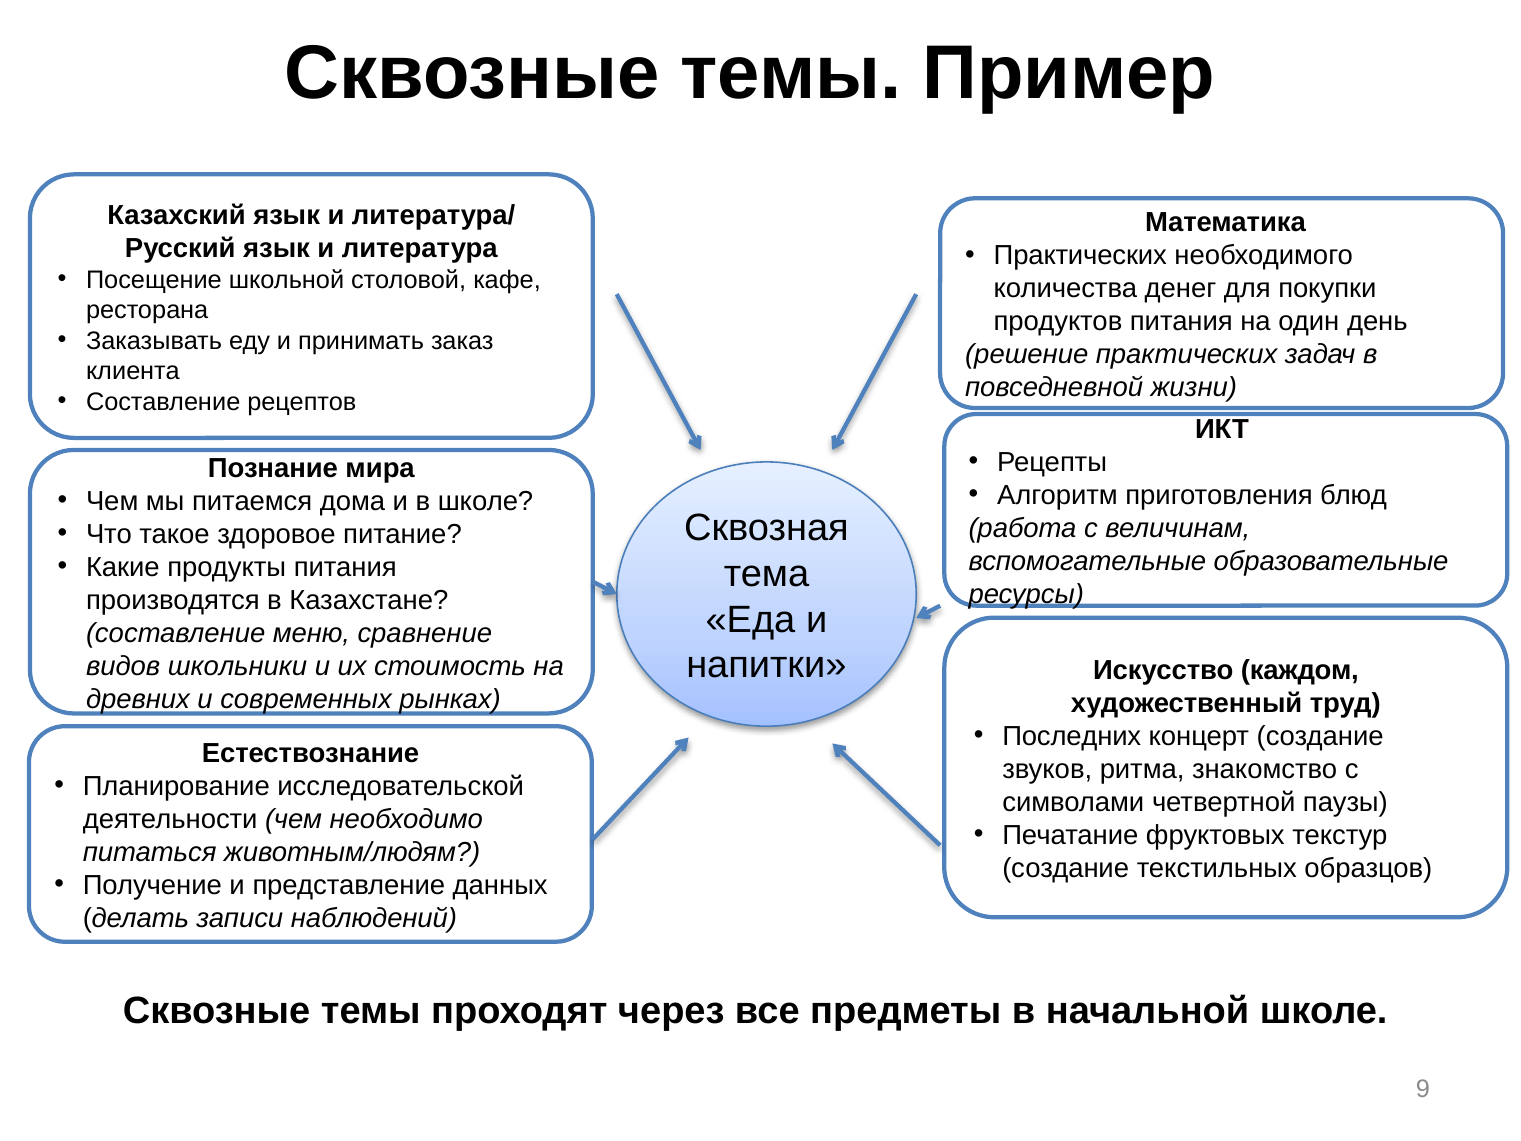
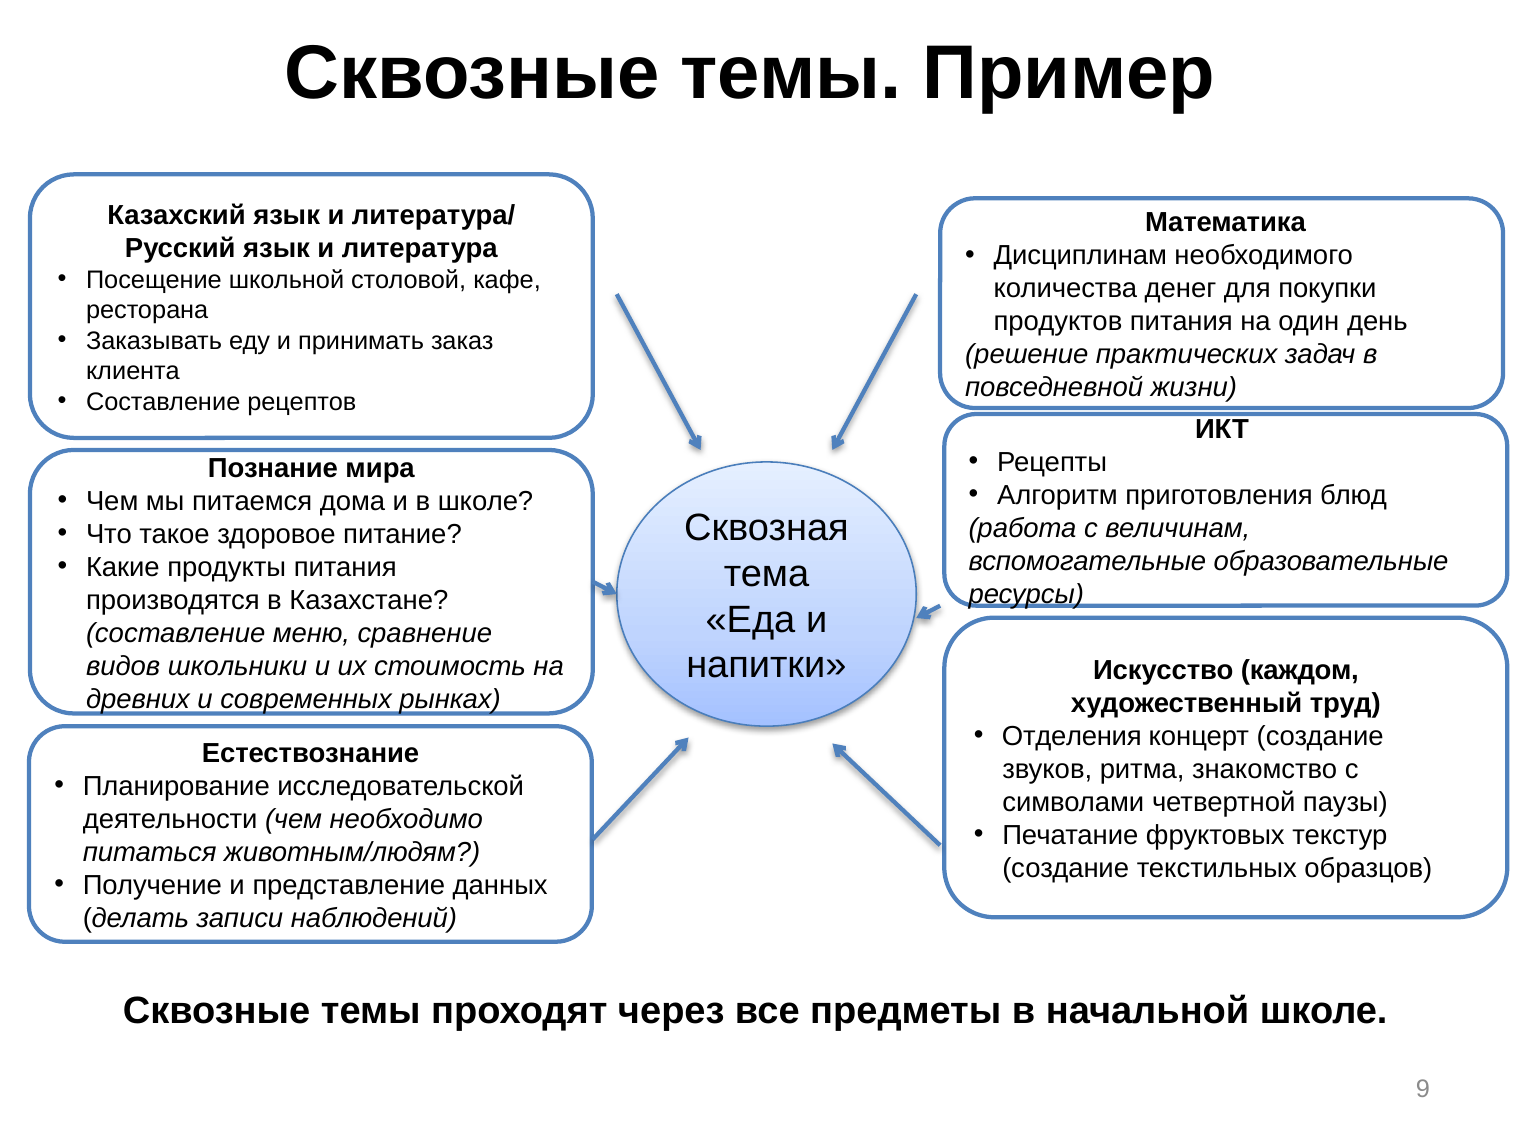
Практических: Практических -> Дисциплинам (1080, 255)
Последних: Последних -> Отделения (1072, 736)
